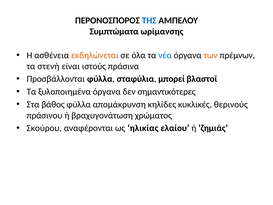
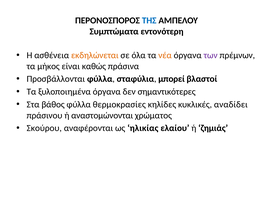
ωρίμανσης: ωρίμανσης -> εντονότερη (162, 31)
νέα colour: blue -> orange (165, 55)
των colour: orange -> purple (211, 55)
στενή: στενή -> μήκος (48, 66)
ιστούς: ιστούς -> καθώς (94, 66)
απομάκρυνση: απομάκρυνση -> θερμοκρασίες (119, 104)
θερινούς: θερινούς -> αναδίδει (231, 104)
βραχυγονάτωση: βραχυγονάτωση -> αναστομώνονται (102, 115)
